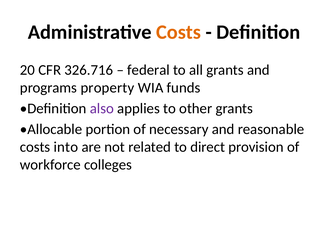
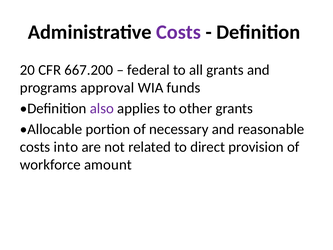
Costs colour: orange -> purple (179, 32)
326.716: 326.716 -> 667.200 (89, 70)
property: property -> approval (107, 88)
colleges: colleges -> amount (108, 165)
